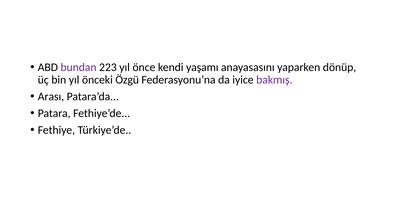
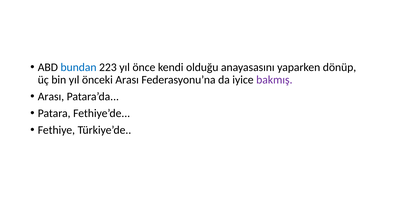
bundan colour: purple -> blue (79, 67)
yaşamı: yaşamı -> olduğu (202, 67)
önceki Özgü: Özgü -> Arası (127, 80)
